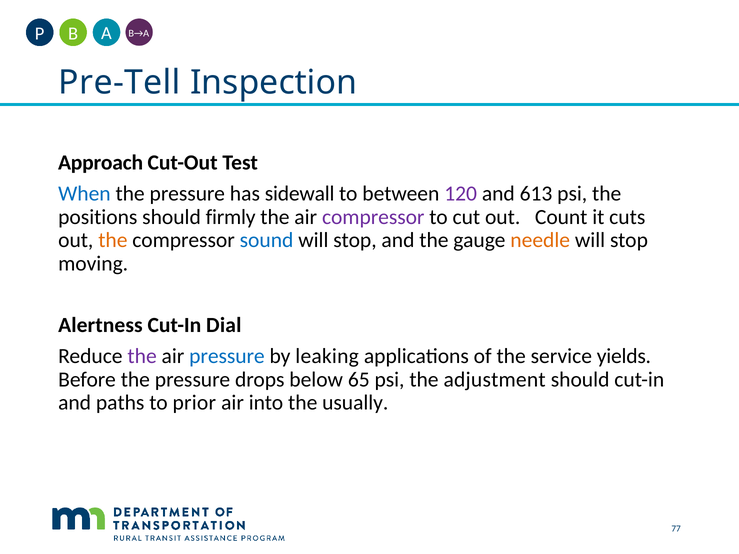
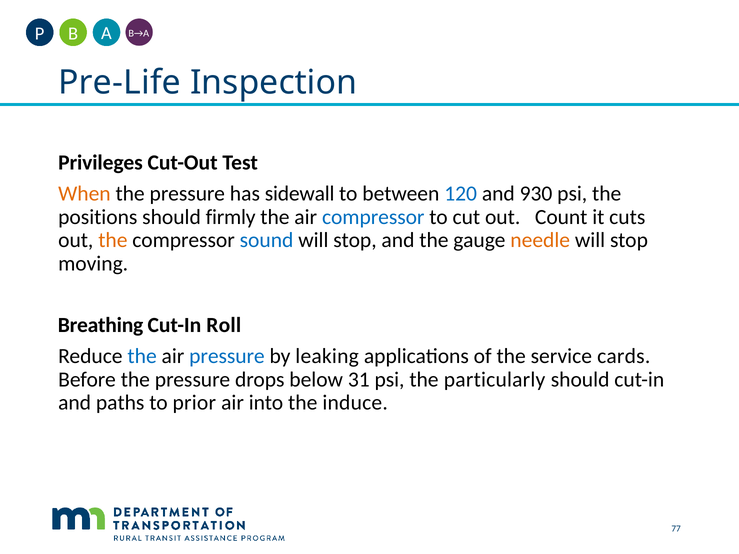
Pre-Tell: Pre-Tell -> Pre-Life (120, 83)
Approach: Approach -> Privileges (100, 163)
When colour: blue -> orange (84, 194)
120 colour: purple -> blue (461, 194)
613: 613 -> 930 (536, 194)
compressor colour: purple -> blue (373, 217)
Alertness: Alertness -> Breathing (101, 326)
Dial: Dial -> Roll (224, 326)
the colour: purple -> blue (142, 357)
yields: yields -> cards (624, 357)
65: 65 -> 31 (359, 380)
adjustment: adjustment -> particularly (495, 380)
usually: usually -> induce (355, 403)
